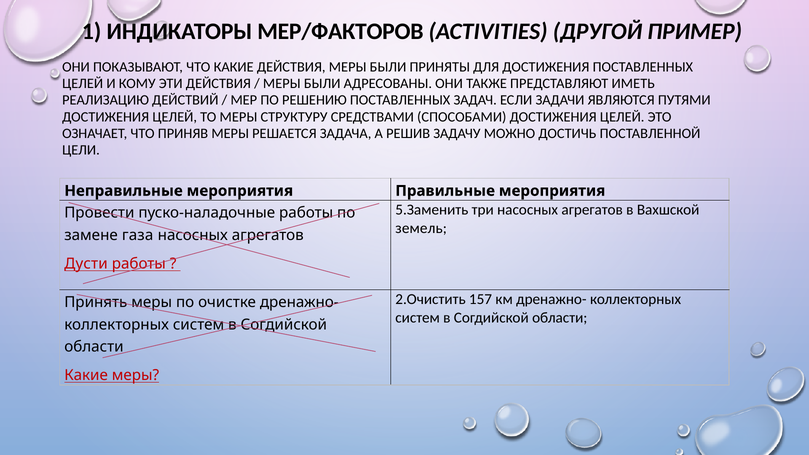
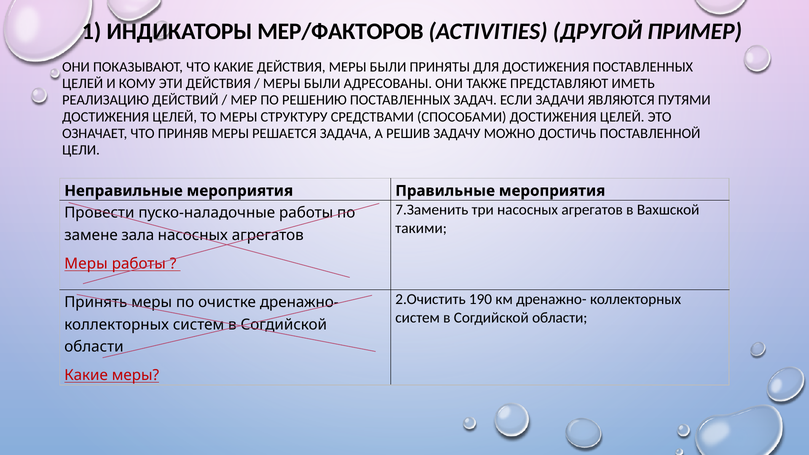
5.Заменить: 5.Заменить -> 7.Заменить (432, 210)
земель: земель -> такими (421, 228)
газа: газа -> зала (138, 235)
Дусти: Дусти -> Меры (86, 264)
157: 157 -> 190 (481, 299)
